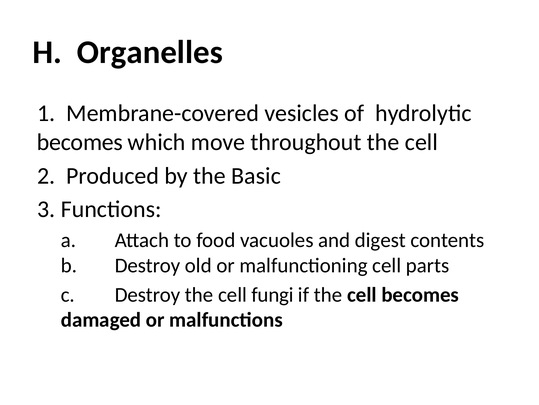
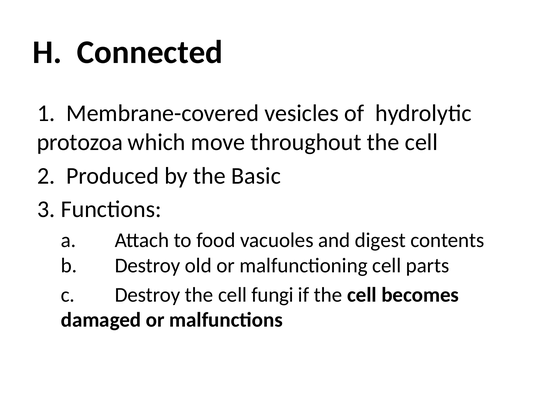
Organelles: Organelles -> Connected (150, 52)
becomes: becomes -> protozoa (80, 142)
